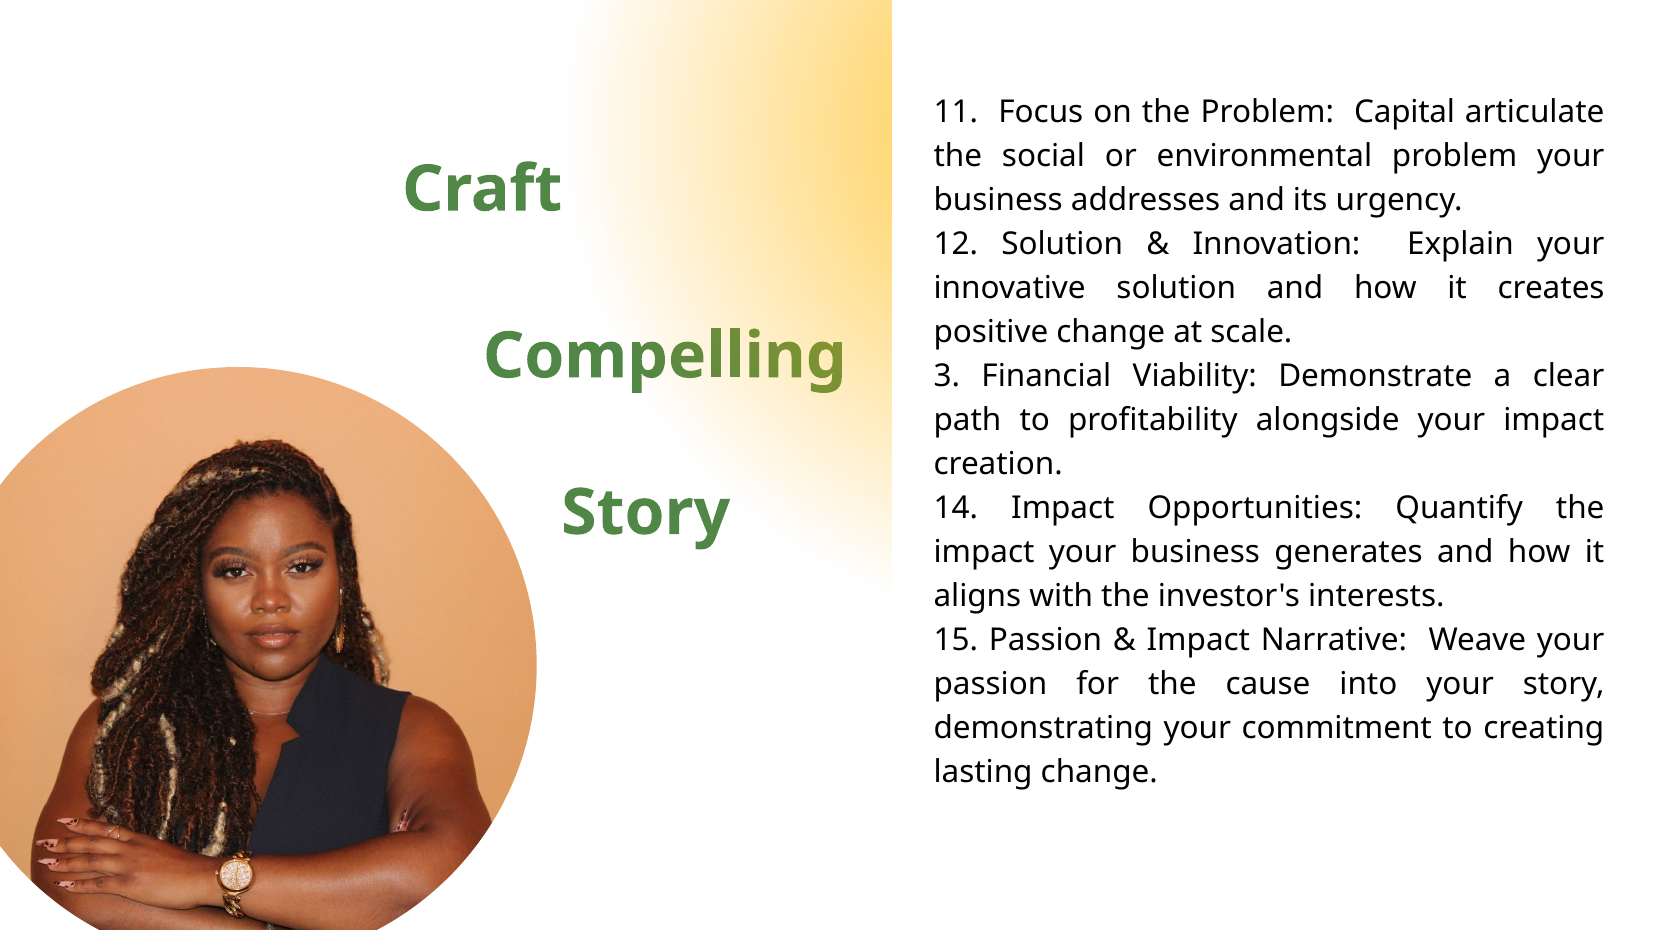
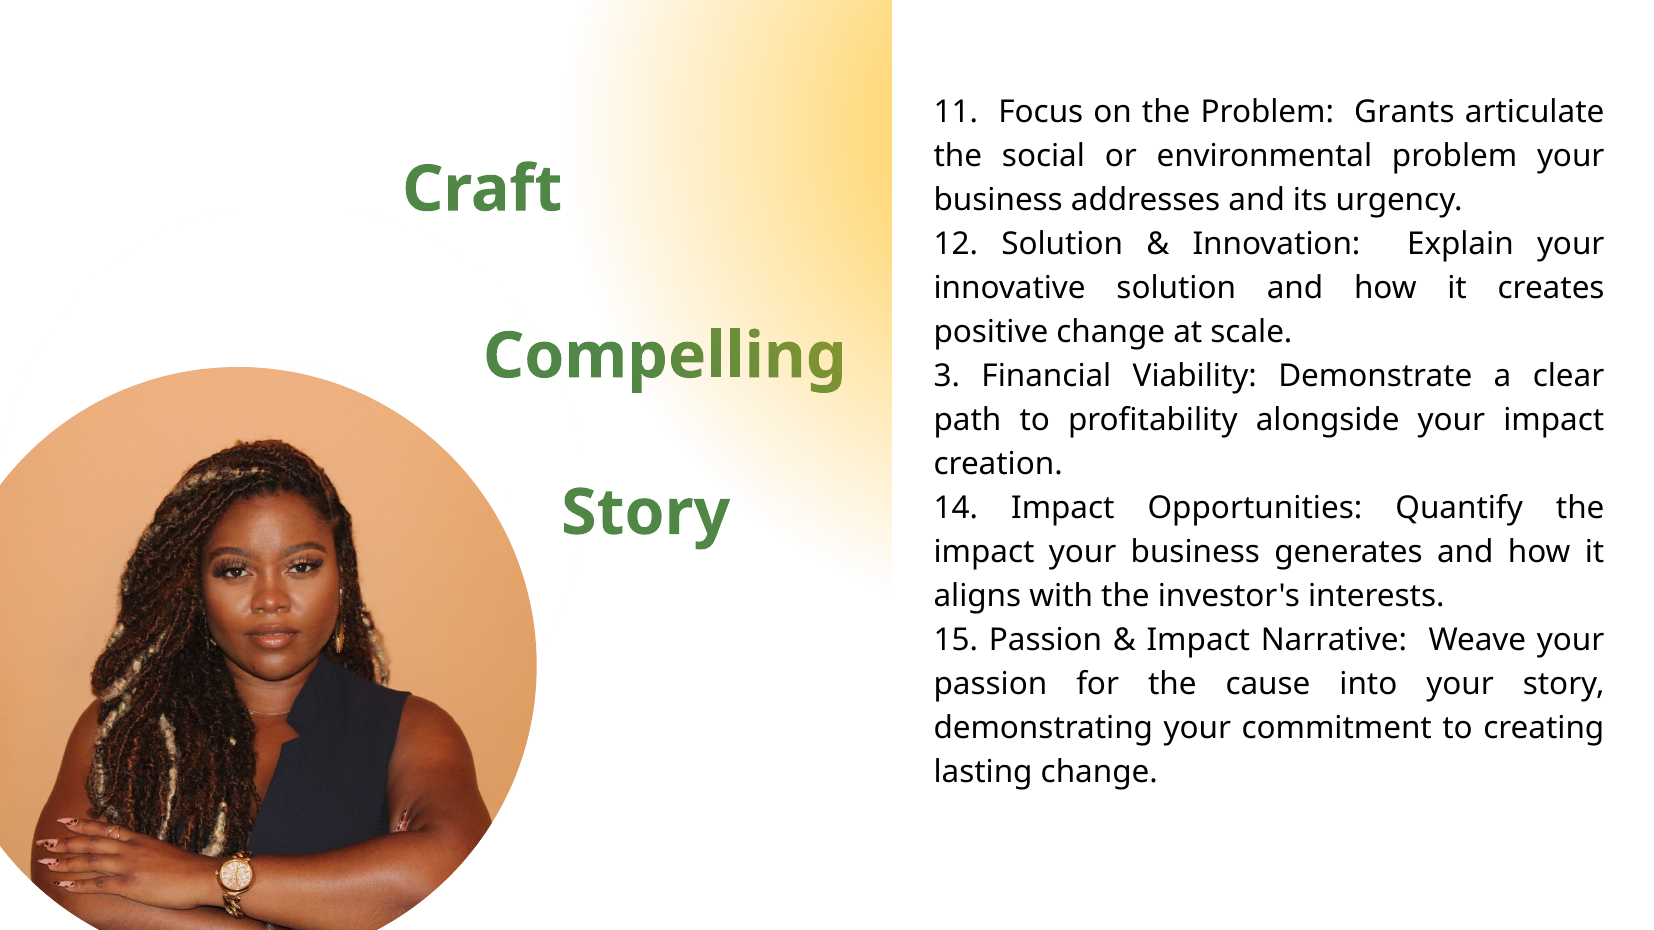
Capital: Capital -> Grants (1404, 112)
